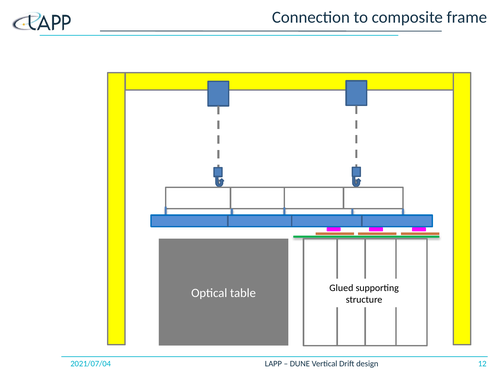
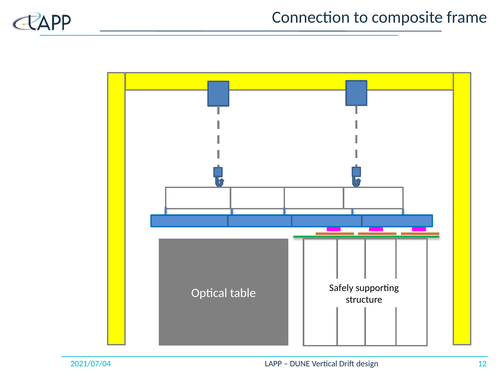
Glued: Glued -> Safely (341, 288)
